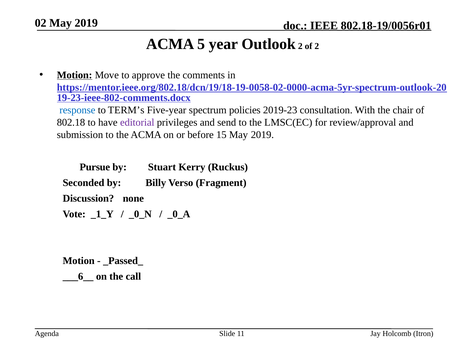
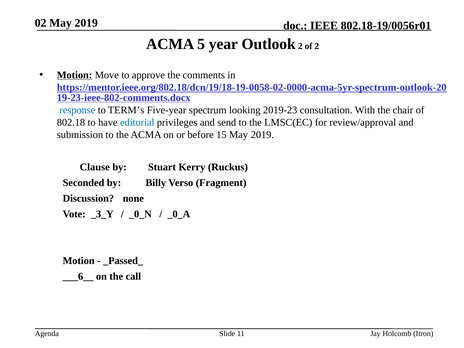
policies: policies -> looking (245, 110)
editorial colour: purple -> blue (137, 122)
Pursue: Pursue -> Clause (95, 167)
_1_Y: _1_Y -> _3_Y (102, 214)
